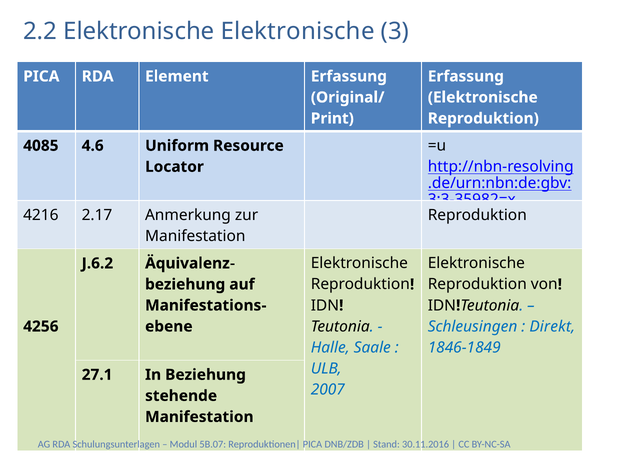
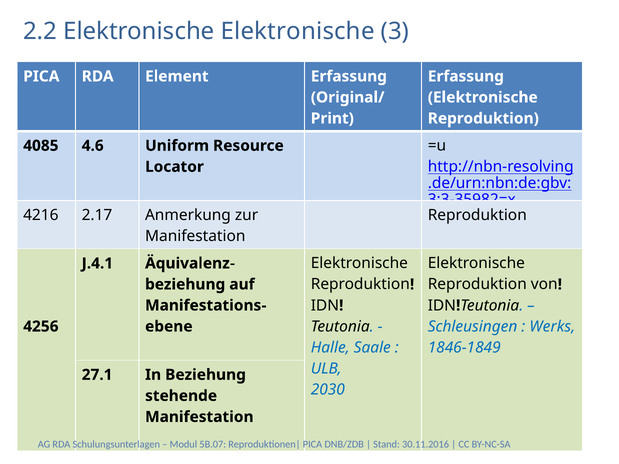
J.6.2: J.6.2 -> J.4.1 (97, 263)
Direkt: Direkt -> Werks (552, 327)
2007: 2007 -> 2030 (328, 390)
